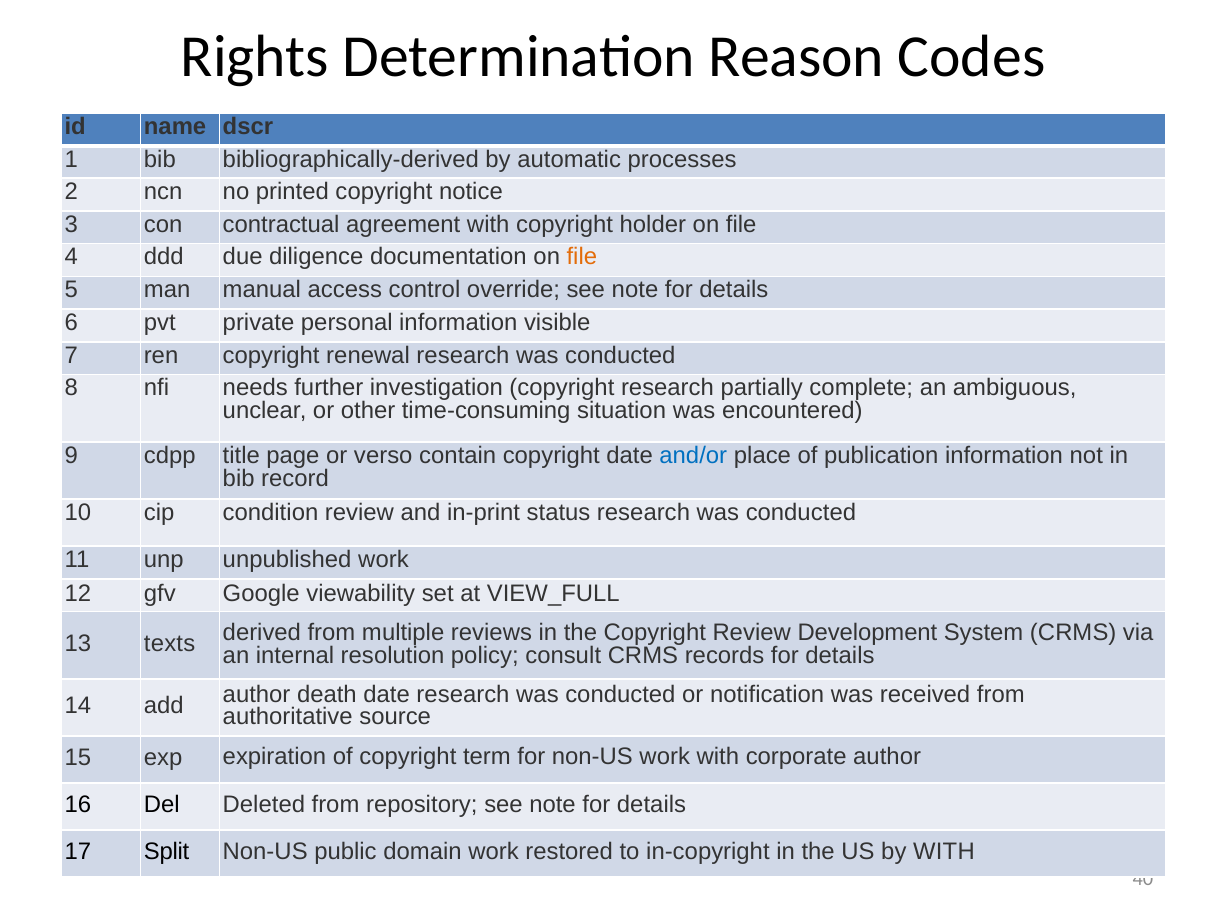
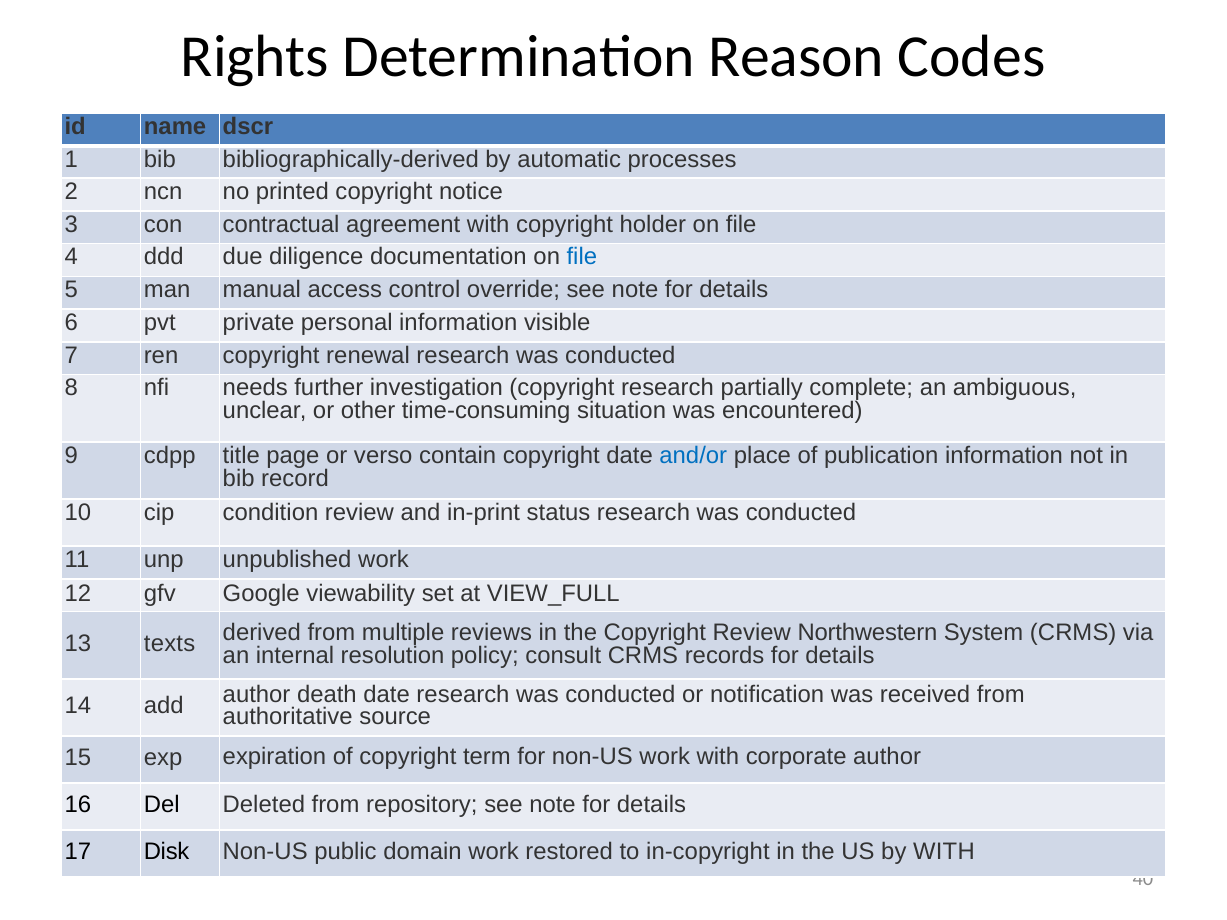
file colour: orange -> blue (582, 257)
Development: Development -> Northwestern (867, 632)
Split: Split -> Disk (167, 852)
